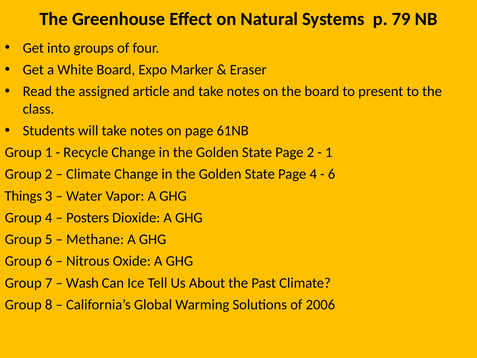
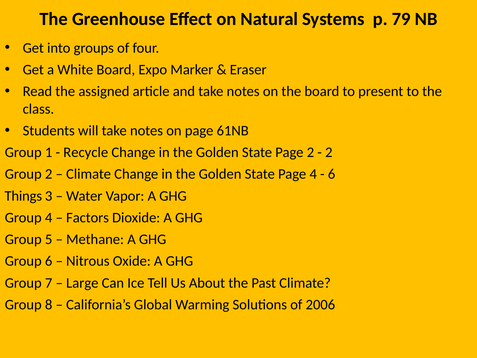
1: 1 -> 2 (329, 152)
Posters: Posters -> Factors (88, 218)
Wash: Wash -> Large (82, 283)
